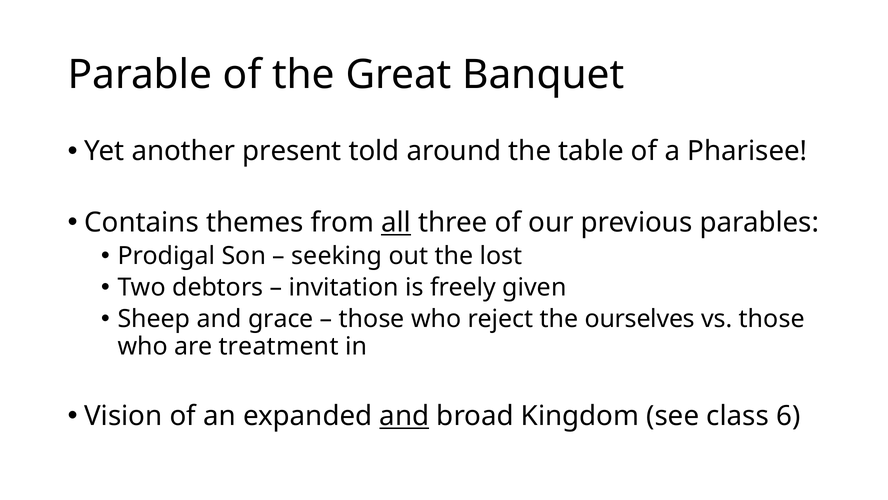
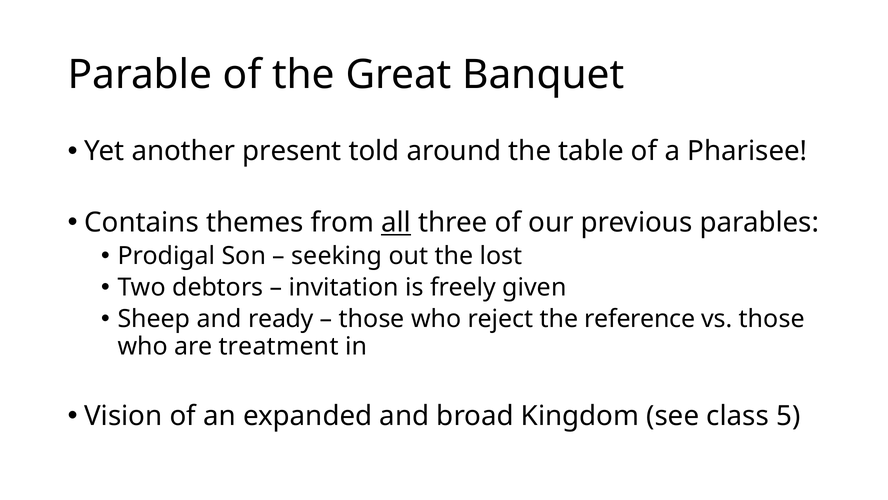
grace: grace -> ready (281, 319)
ourselves: ourselves -> reference (640, 319)
and underline: present -> none (404, 416)
6: 6 -> 5 (788, 416)
